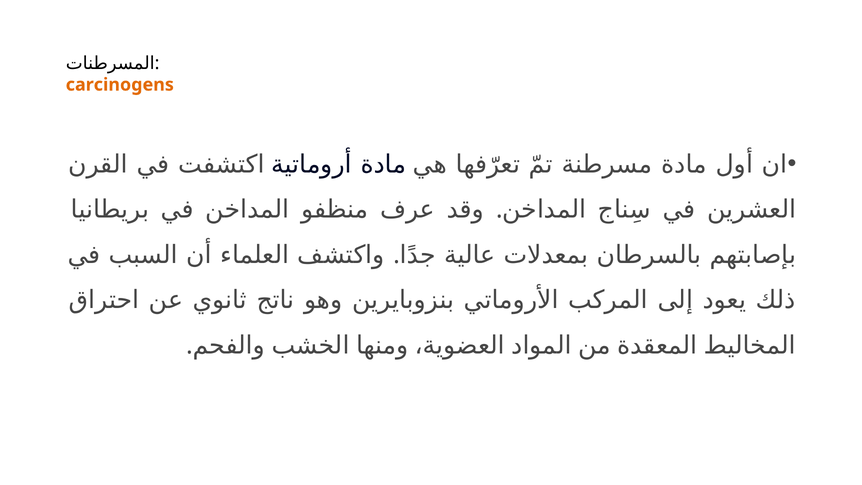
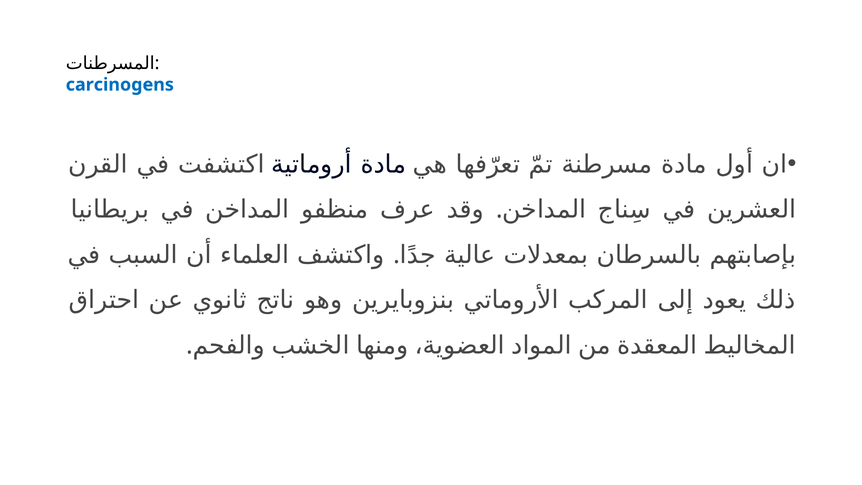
carcinogens colour: orange -> blue (120, 85)
